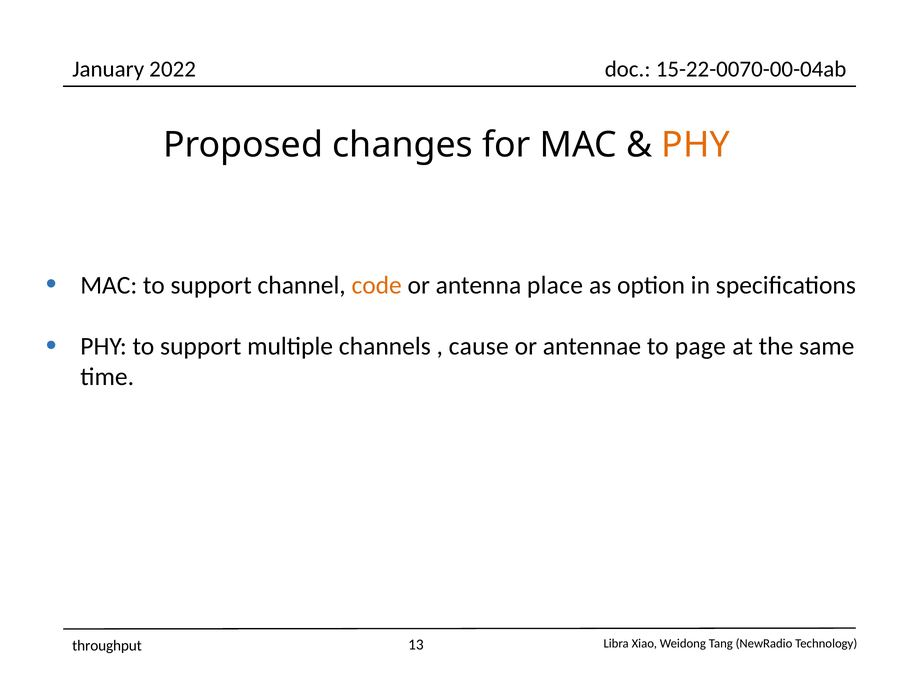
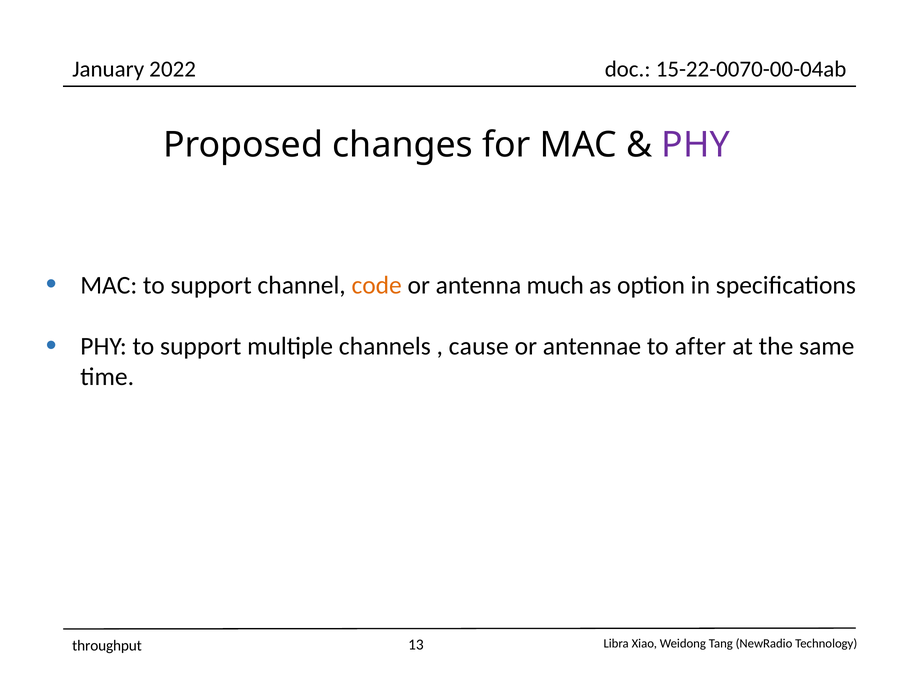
PHY colour: orange -> purple (696, 145)
place: place -> much (555, 285)
page: page -> after (700, 347)
